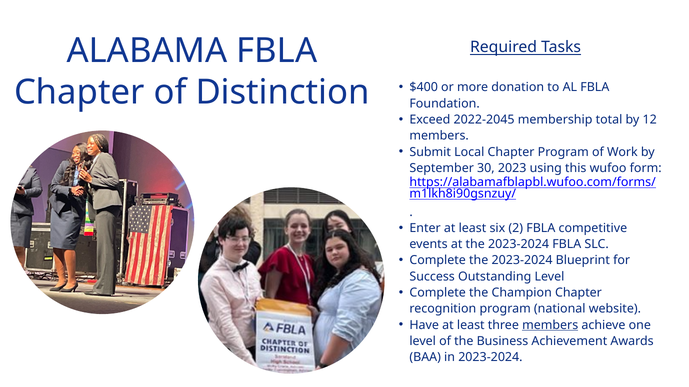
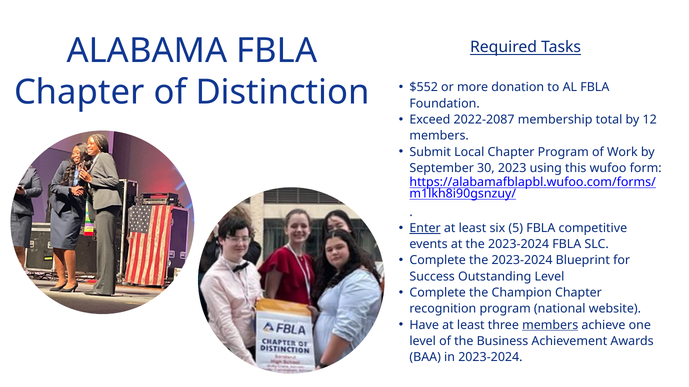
$400: $400 -> $552 (424, 87)
2022-2045: 2022-2045 -> 2022-2087 (484, 120)
Enter underline: none -> present (425, 228)
2: 2 -> 5 (516, 228)
